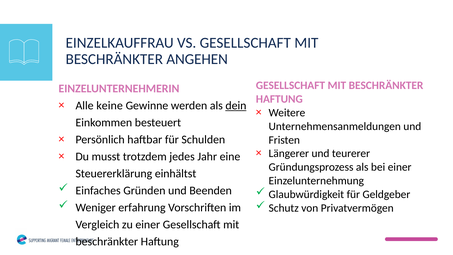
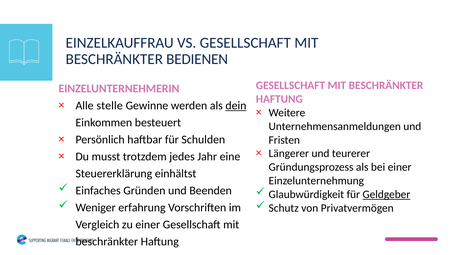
ANGEHEN: ANGEHEN -> BEDIENEN (197, 59)
keine: keine -> stelle (110, 106)
Geldgeber underline: none -> present (386, 194)
